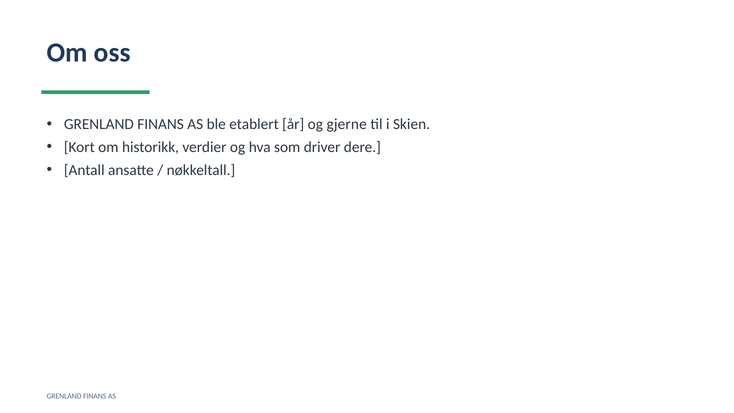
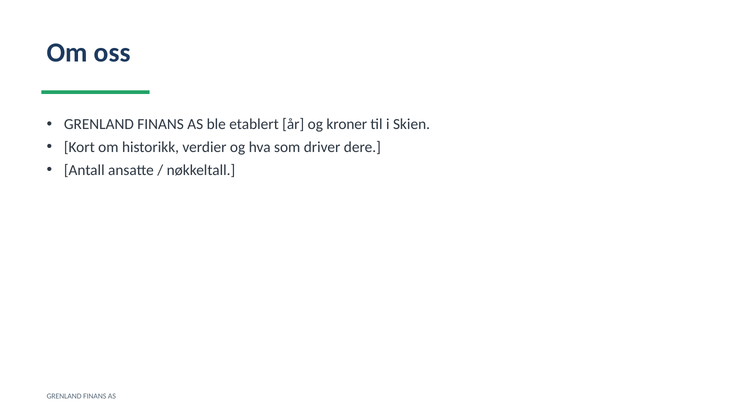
gjerne: gjerne -> kroner (347, 124)
